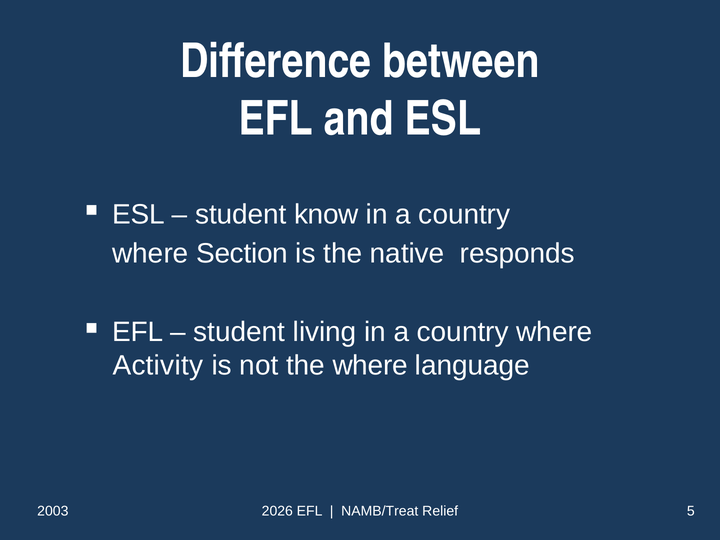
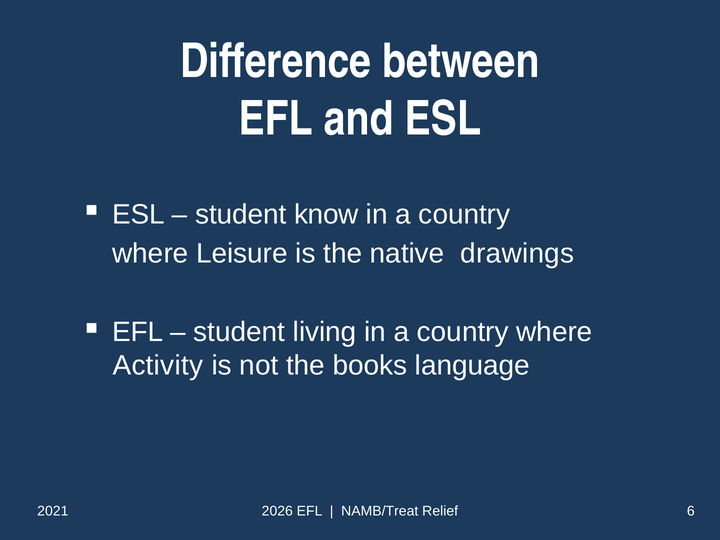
Section: Section -> Leisure (242, 254)
responds: responds -> drawings (517, 254)
the where: where -> books (370, 366)
2003: 2003 -> 2021 (53, 511)
5: 5 -> 6 (691, 511)
